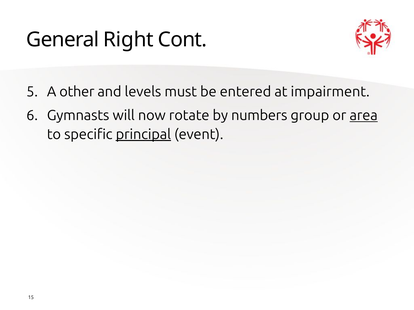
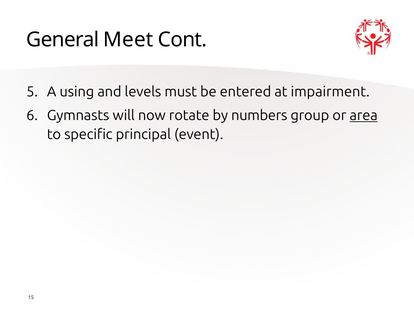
Right: Right -> Meet (128, 40)
other: other -> using (77, 92)
principal underline: present -> none (143, 135)
